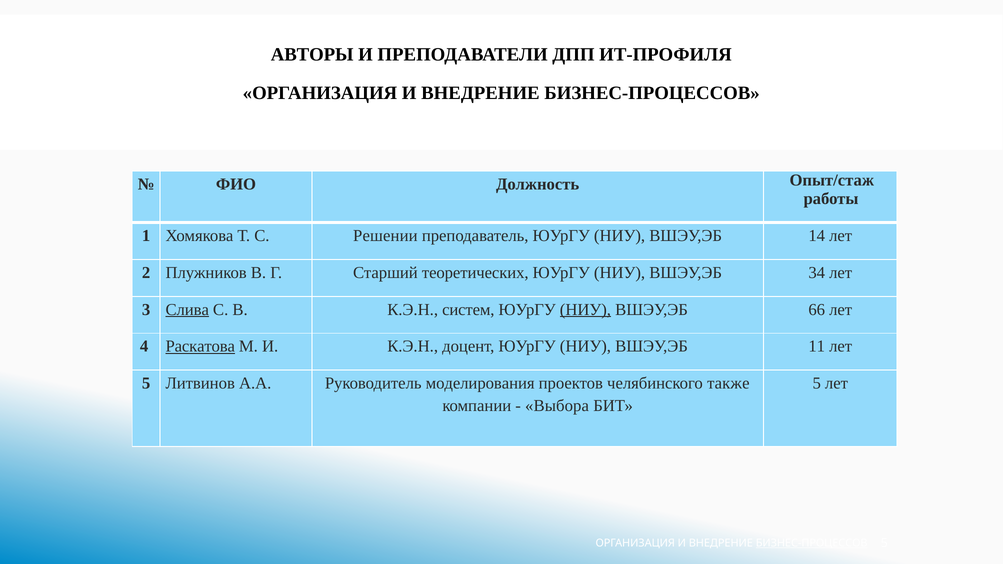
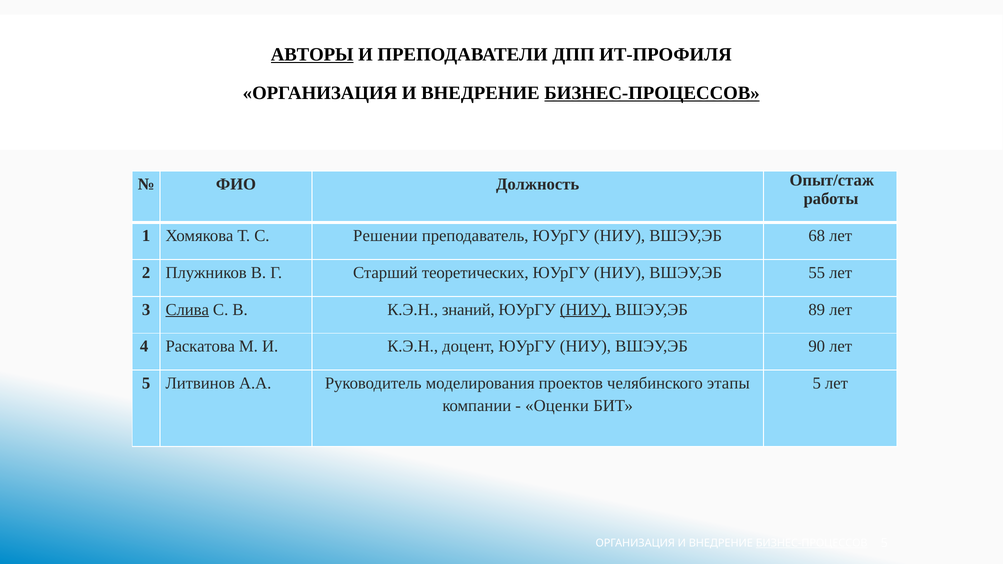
АВТОРЫ underline: none -> present (312, 54)
БИЗНЕС-ПРОЦЕССОВ underline: none -> present (652, 93)
14: 14 -> 68 (817, 236)
34: 34 -> 55 (817, 273)
систем: систем -> знаний (468, 310)
66: 66 -> 89 (817, 310)
Раскатова underline: present -> none (200, 347)
11: 11 -> 90 (817, 347)
также: также -> этапы (728, 383)
Выбора: Выбора -> Оценки (557, 406)
